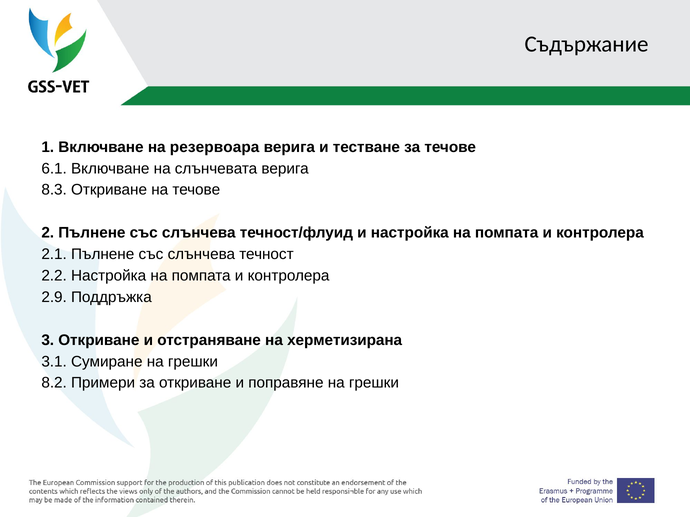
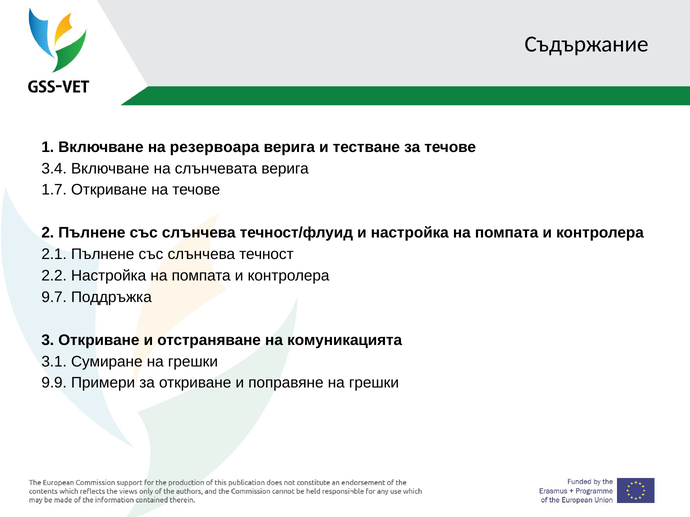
6.1: 6.1 -> 3.4 (54, 169)
8.3: 8.3 -> 1.7 (54, 190)
2.9: 2.9 -> 9.7 (54, 297)
херметизирана: херметизирана -> комуникацията (345, 340)
8.2: 8.2 -> 9.9 (54, 383)
